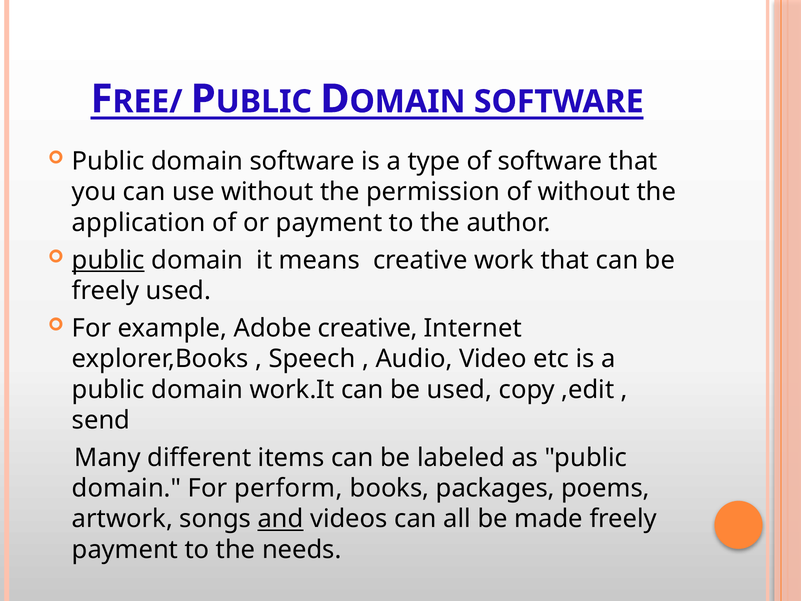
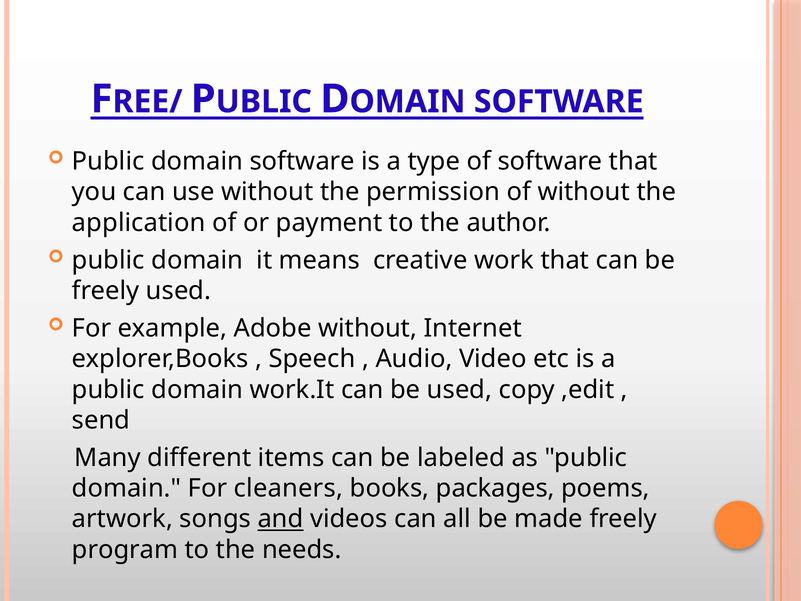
public underline: present -> none (108, 260)
Adobe creative: creative -> without (368, 328)
perform: perform -> cleaners (288, 488)
payment: payment -> program (125, 550)
